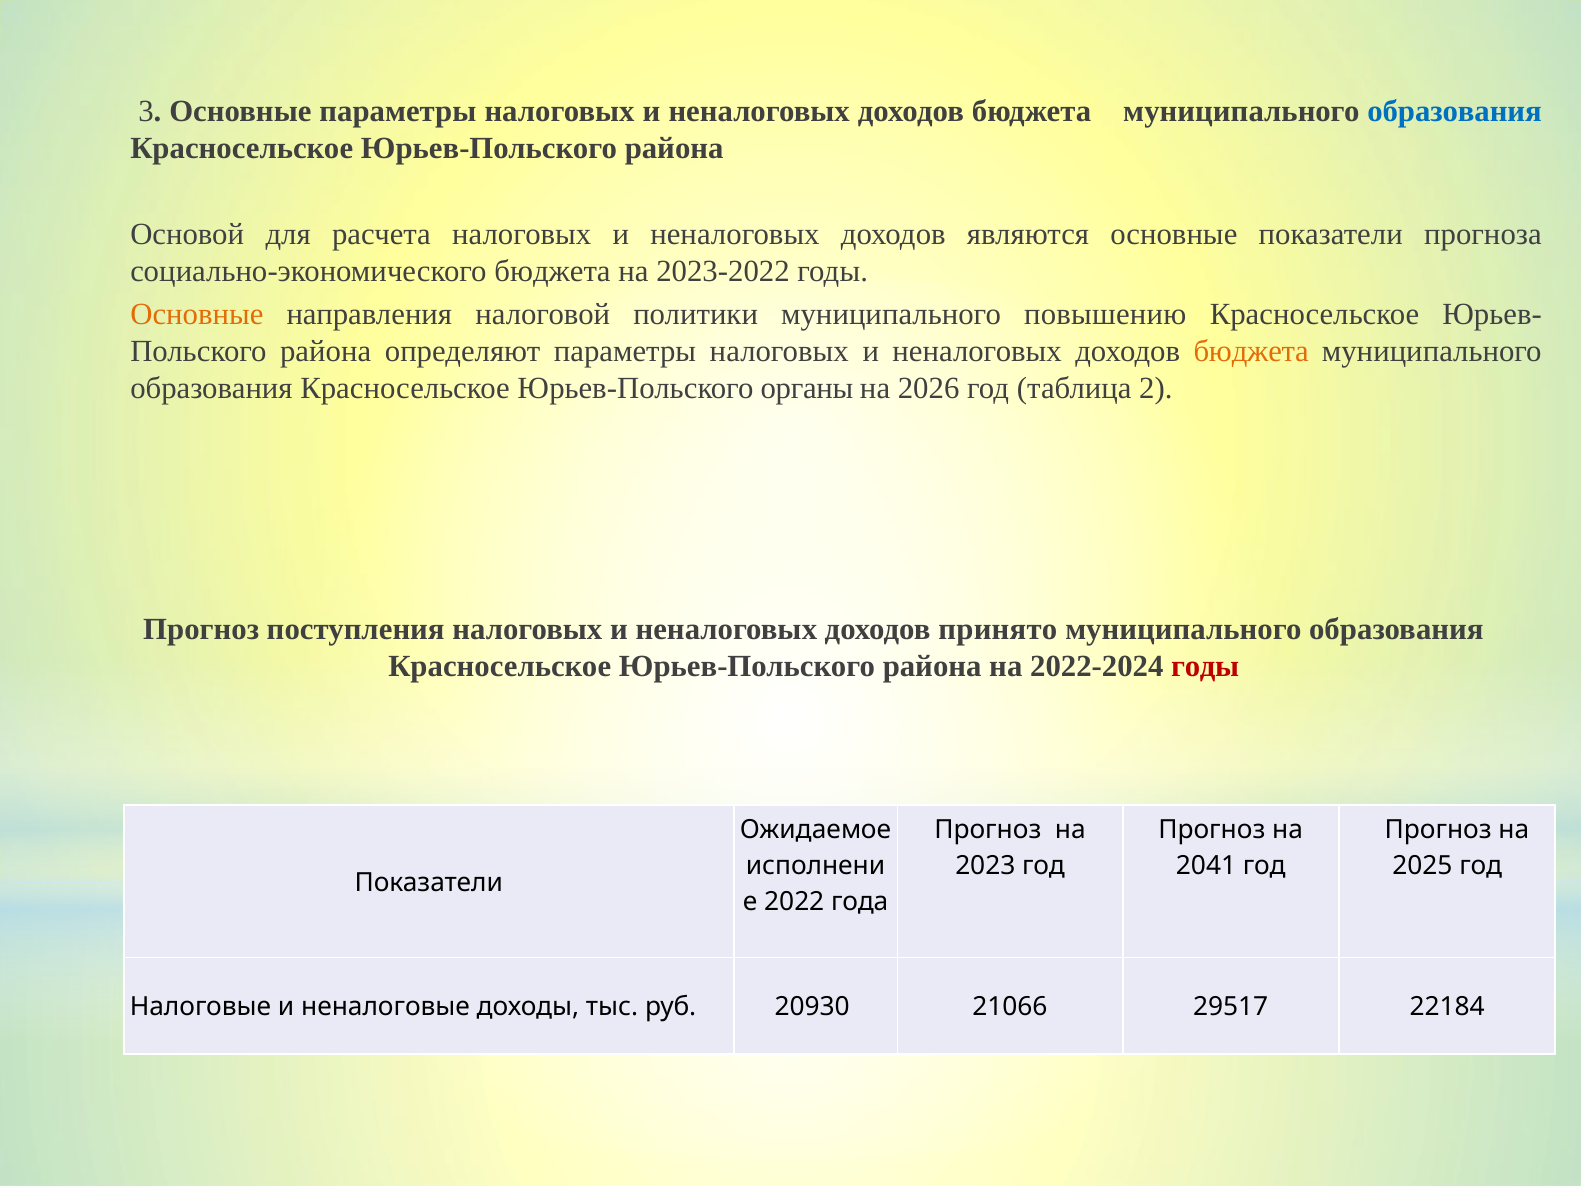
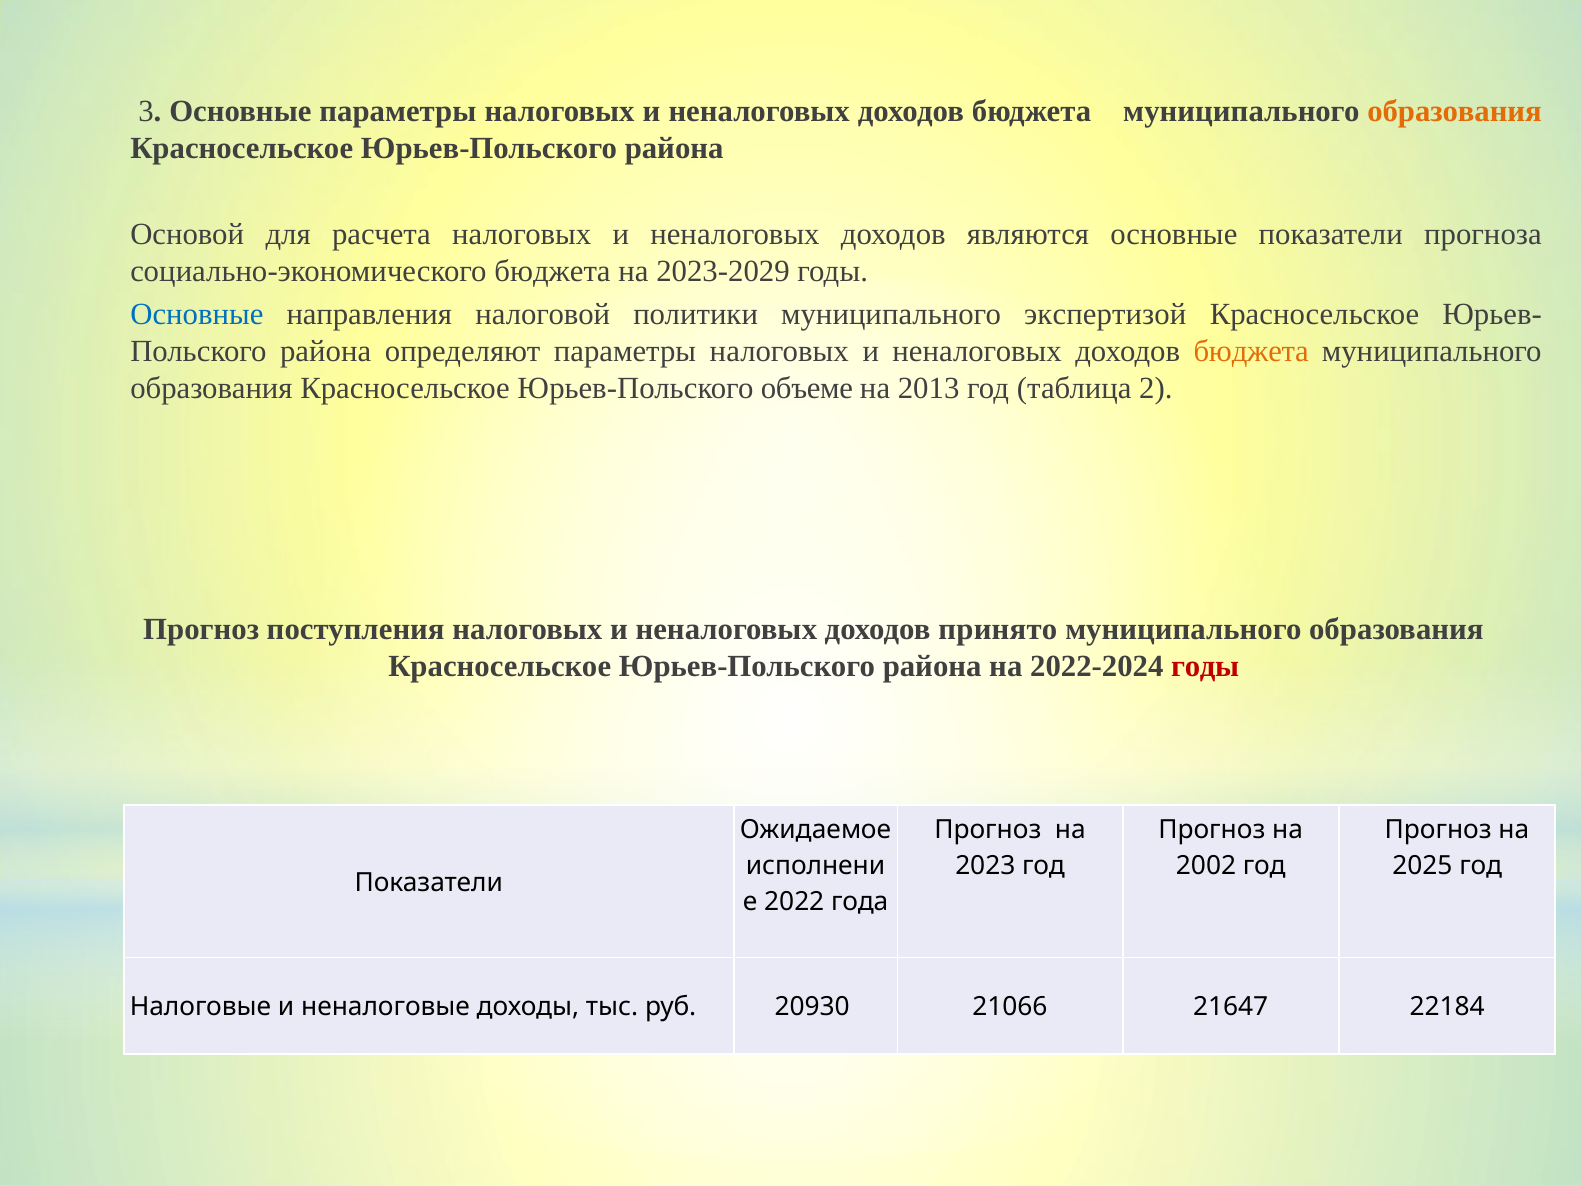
образования colour: blue -> orange (1455, 111)
2023-2022: 2023-2022 -> 2023-2029 (723, 271)
Основные colour: orange -> blue (197, 314)
повышению: повышению -> экспертизой (1105, 314)
органы: органы -> объеме (807, 388)
2026: 2026 -> 2013 (929, 388)
2041: 2041 -> 2002 (1206, 866)
29517: 29517 -> 21647 (1231, 1007)
